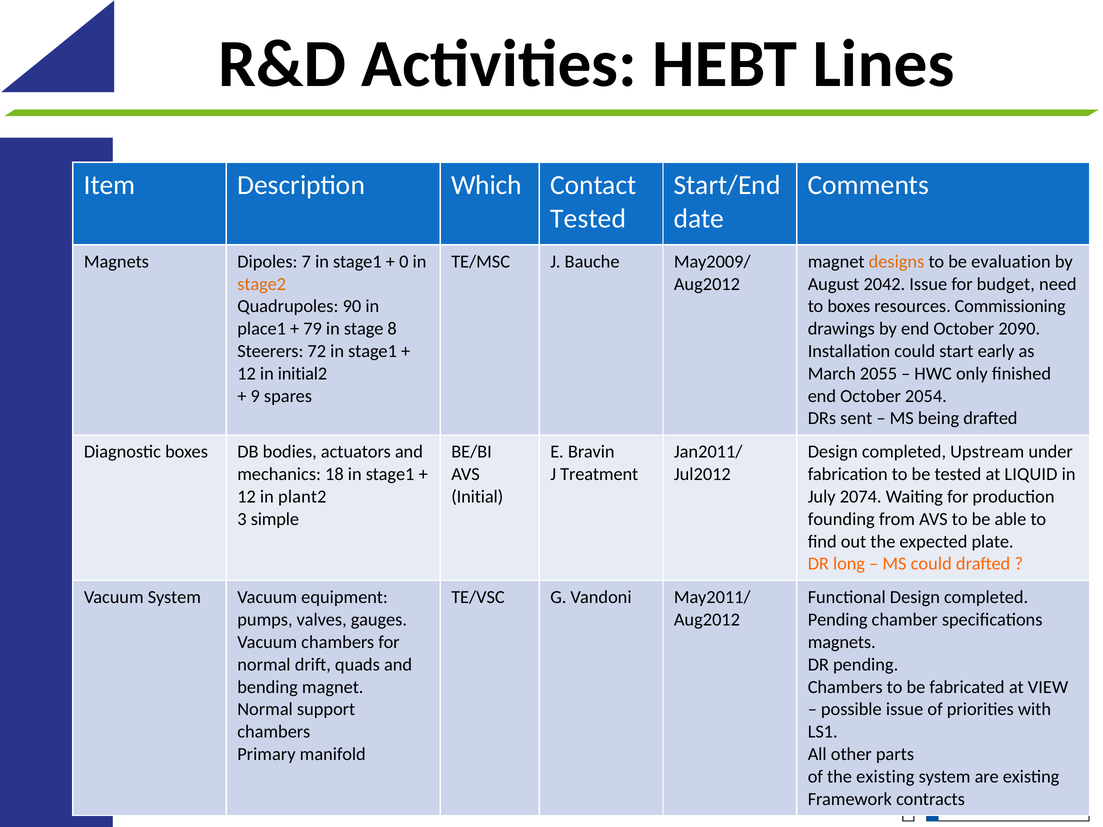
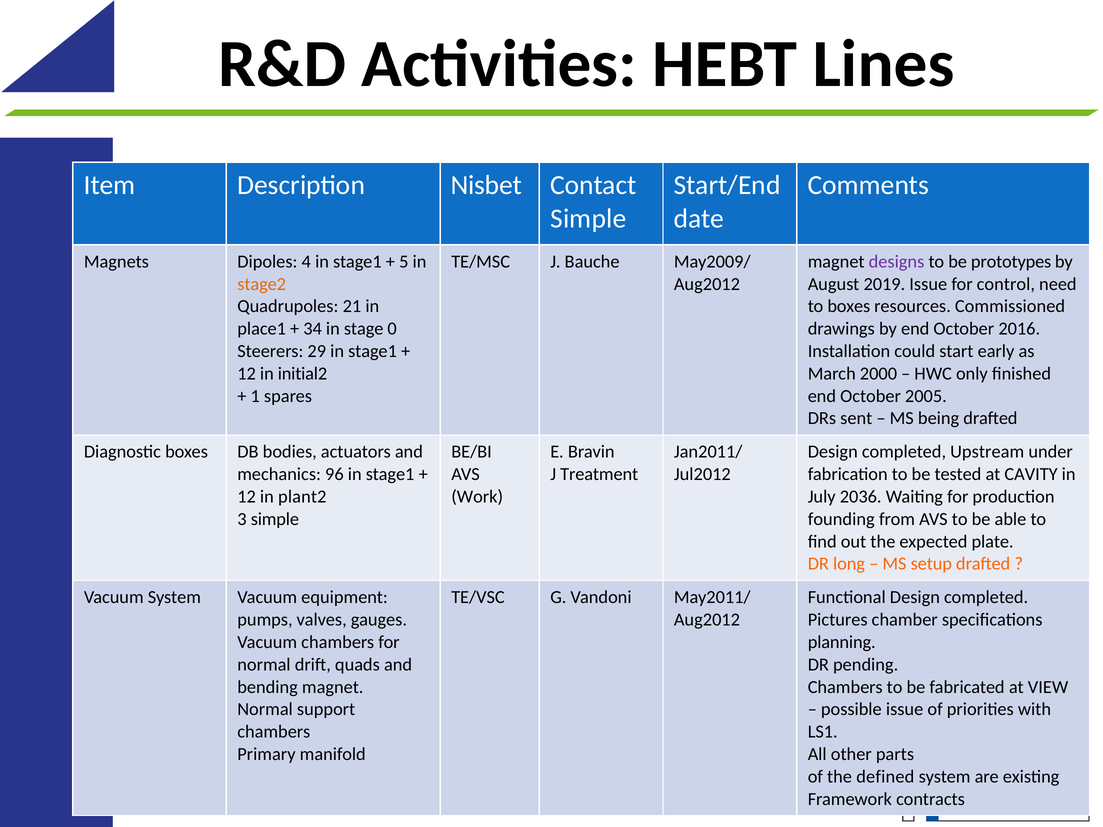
Which: Which -> Nisbet (486, 185)
Tested: Tested -> Simple (588, 219)
7: 7 -> 4 (306, 262)
0: 0 -> 5 (404, 262)
designs colour: orange -> purple (896, 262)
evaluation: evaluation -> prototypes (1011, 262)
2042: 2042 -> 2019 (884, 284)
budget: budget -> control (1006, 284)
90: 90 -> 21 (352, 307)
Commissioning: Commissioning -> Commissioned (1010, 307)
79: 79 -> 34 (313, 329)
8: 8 -> 0 (392, 329)
2090: 2090 -> 2016 (1019, 329)
72: 72 -> 29 (317, 351)
2055: 2055 -> 2000 (878, 374)
9: 9 -> 1 (255, 396)
2054: 2054 -> 2005 (926, 396)
18: 18 -> 96 (334, 474)
LIQUID: LIQUID -> CAVITY (1031, 474)
Initial: Initial -> Work (477, 497)
2074: 2074 -> 2036 (861, 497)
MS could: could -> setup (931, 564)
Pending: Pending -> Pictures (838, 620)
magnets: magnets -> planning (842, 642)
the existing: existing -> defined (885, 777)
